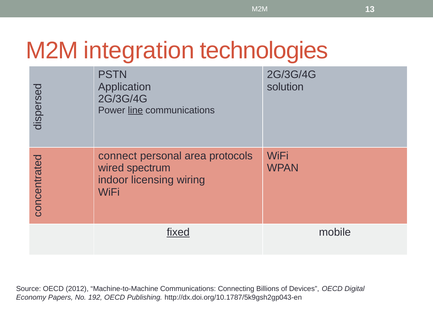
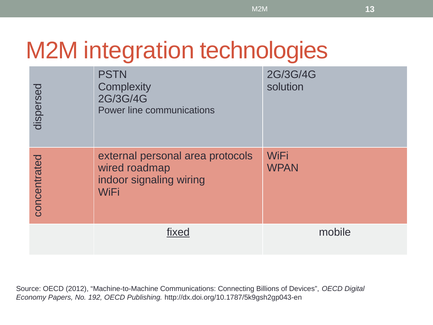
Application: Application -> Complexity (125, 87)
line underline: present -> none (135, 110)
connect: connect -> external (118, 156)
spectrum: spectrum -> roadmap (149, 168)
licensing: licensing -> signaling (152, 180)
